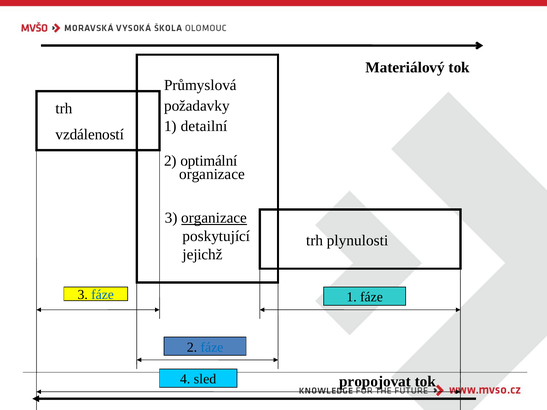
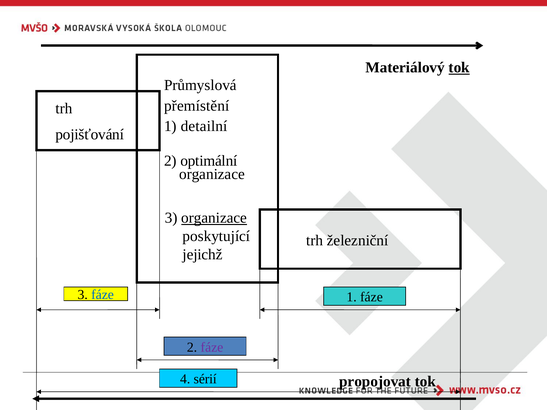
tok underline: none -> present (459, 68)
požadavky: požadavky -> přemístění (197, 106)
vzdáleností: vzdáleností -> pojišťování (90, 134)
plynulosti: plynulosti -> železniční (358, 241)
fáze colour: blue -> purple (212, 347)
sled: sled -> sérií (205, 379)
